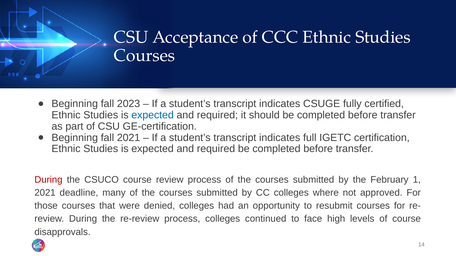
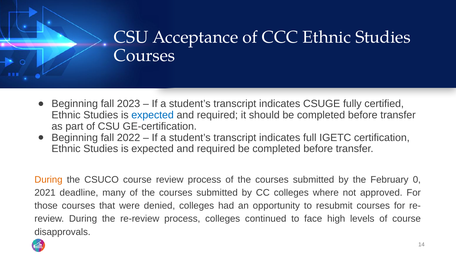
fall 2021: 2021 -> 2022 (129, 138)
During colour: red -> orange (48, 180)
1: 1 -> 0 (417, 180)
